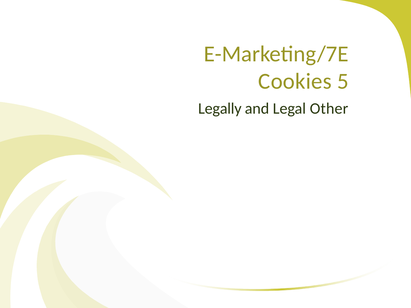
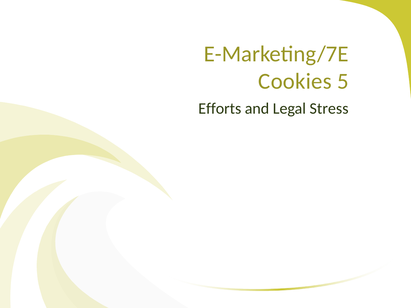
Legally: Legally -> Efforts (220, 109)
Other: Other -> Stress (329, 109)
